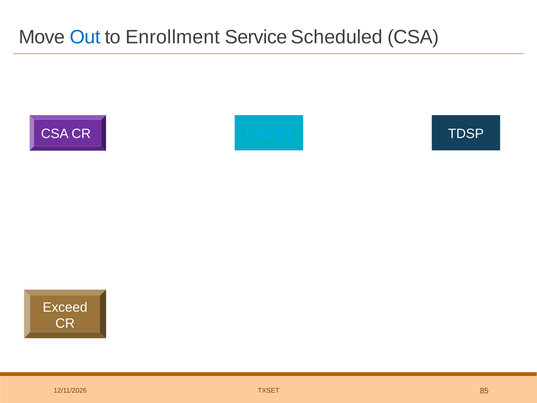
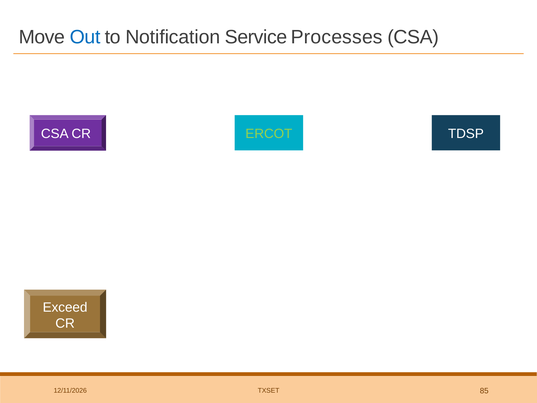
Enrollment: Enrollment -> Notification (173, 37)
Scheduled: Scheduled -> Processes (337, 37)
ERCOT colour: light blue -> light green (269, 134)
